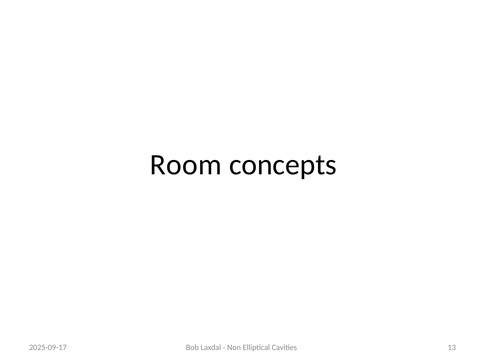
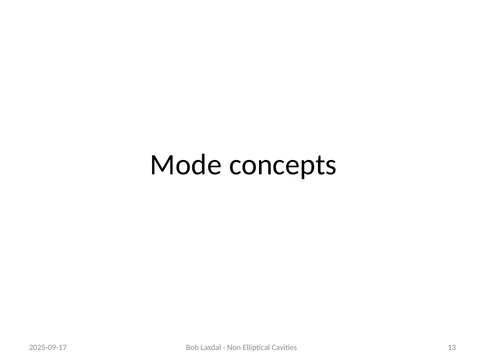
Room: Room -> Mode (186, 165)
